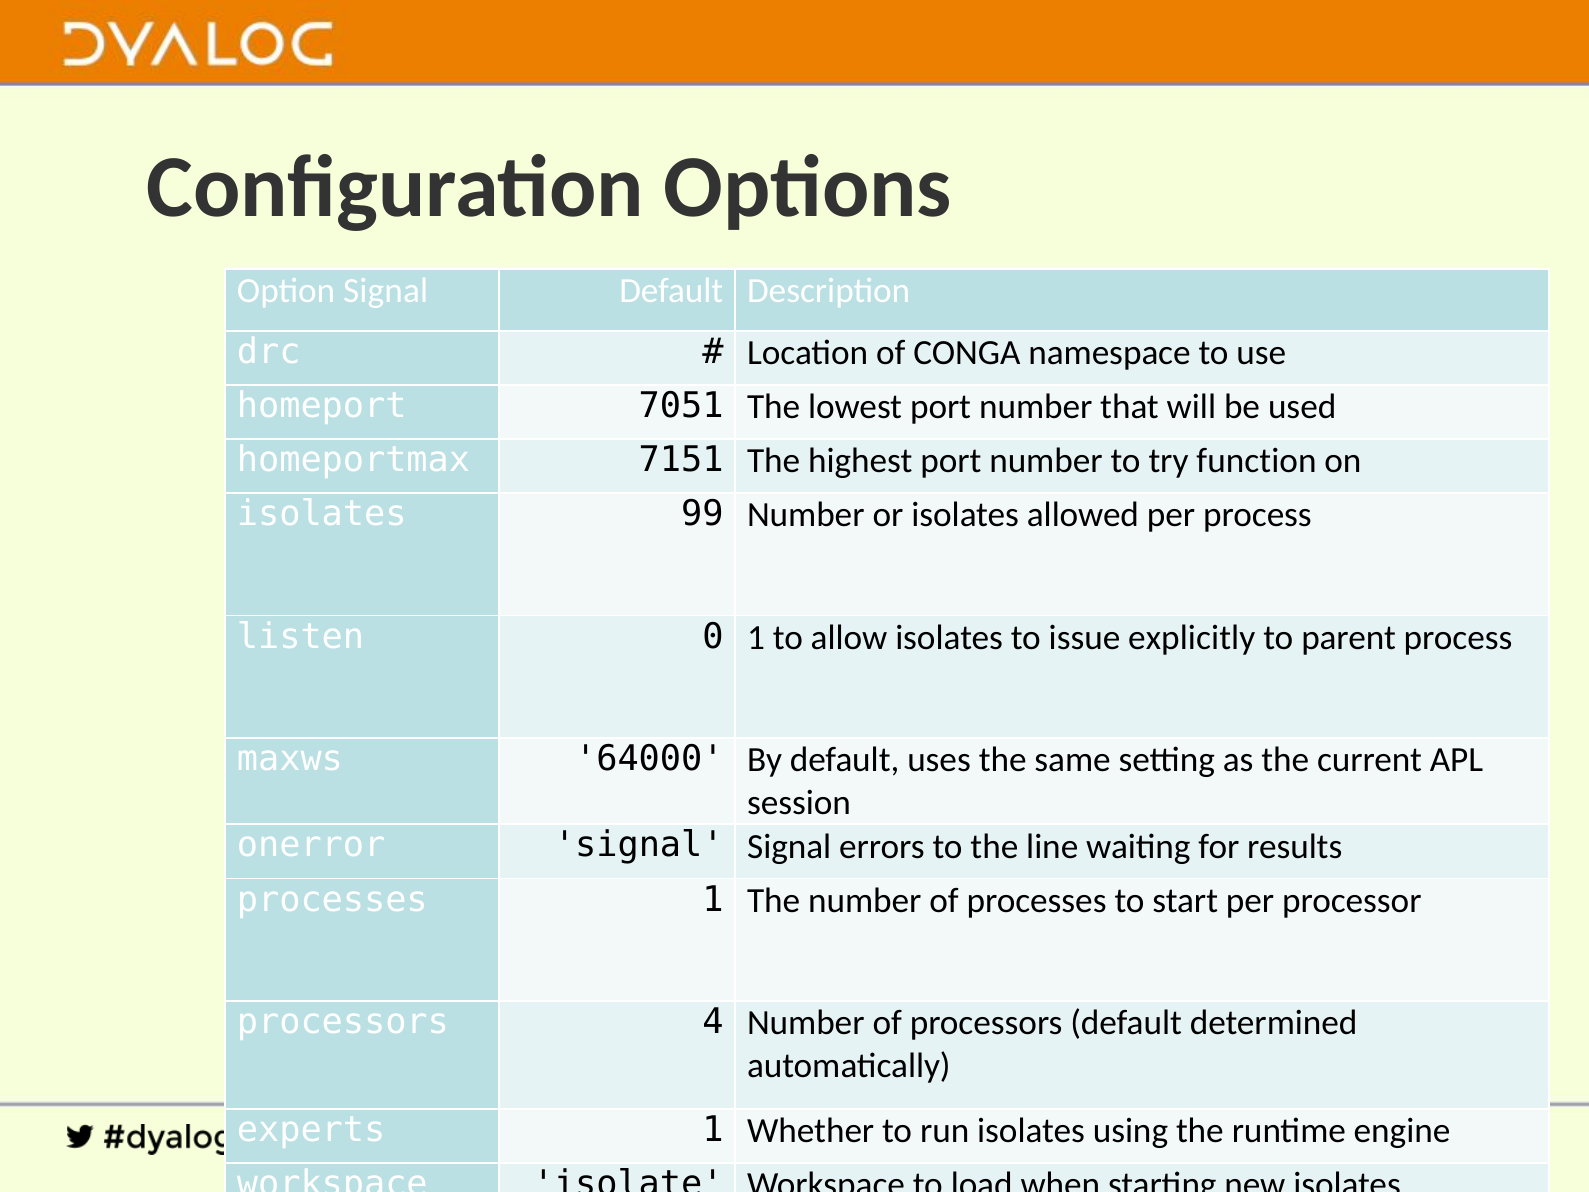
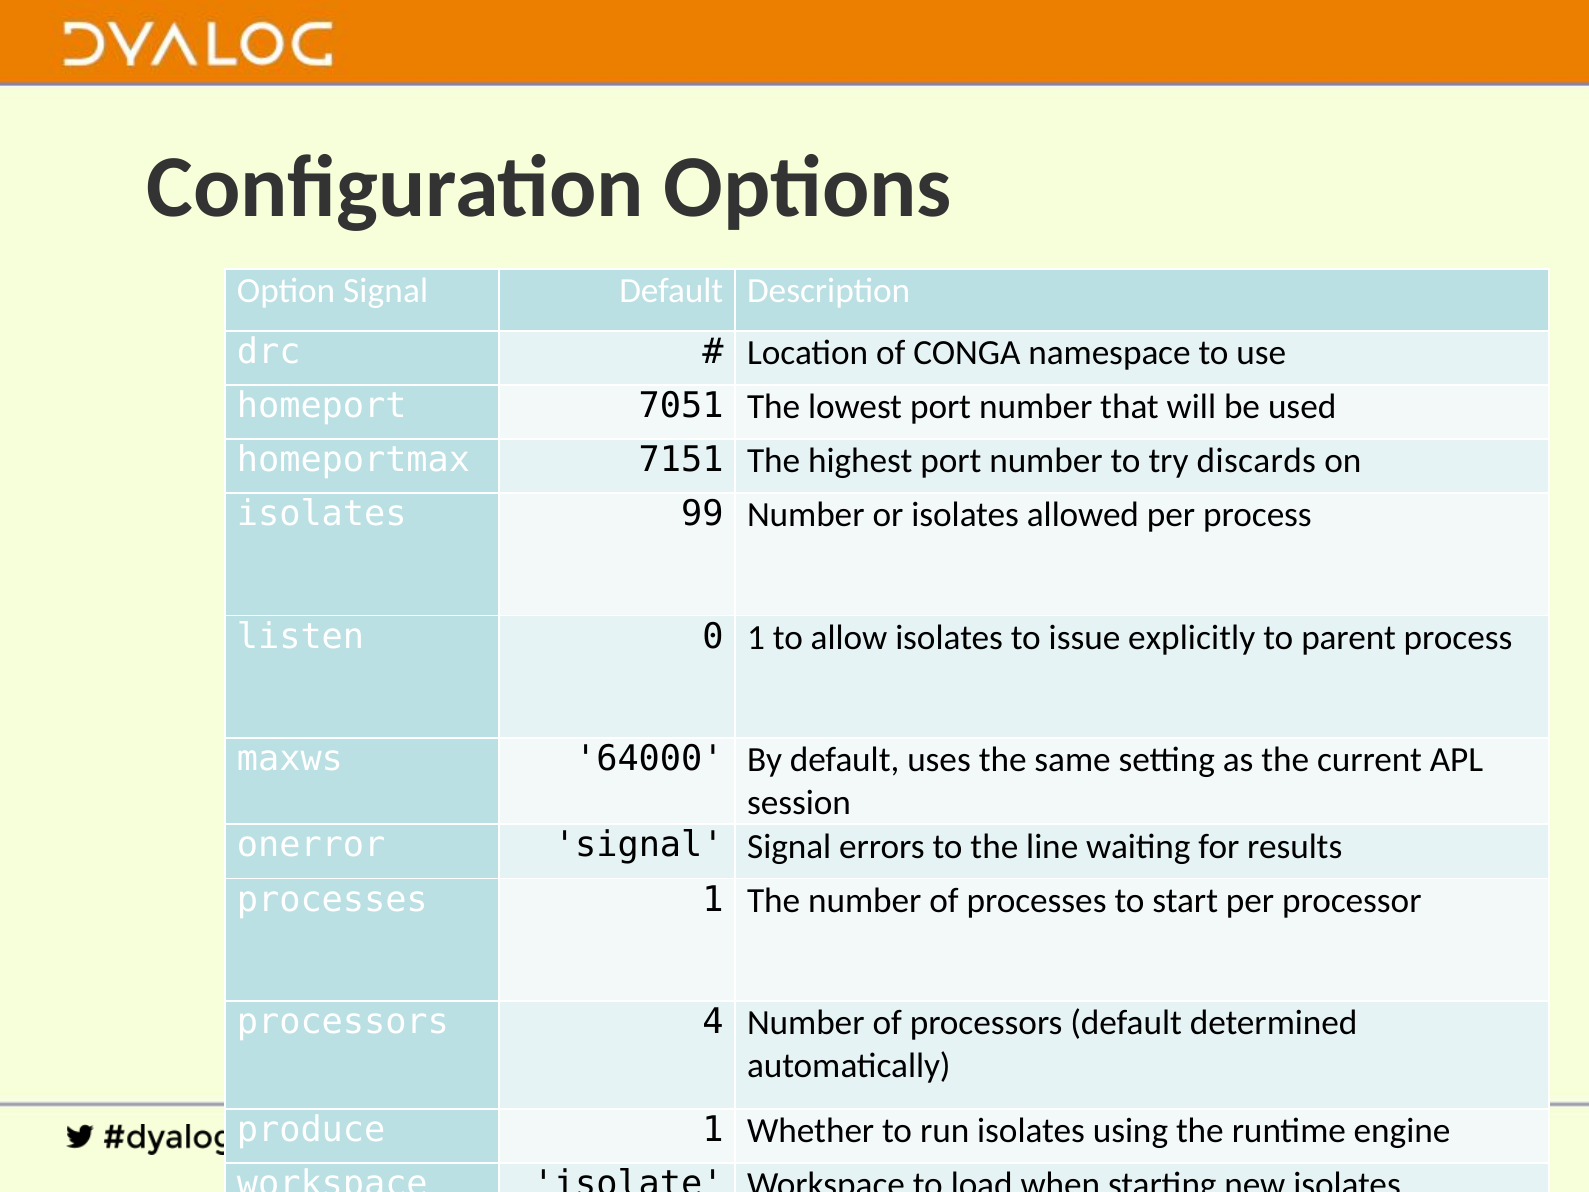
function: function -> discards (1256, 461)
experts: experts -> produce (311, 1130)
